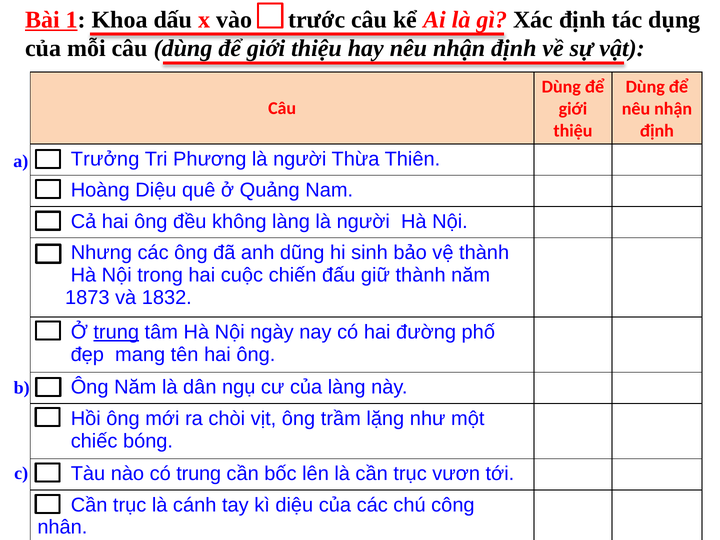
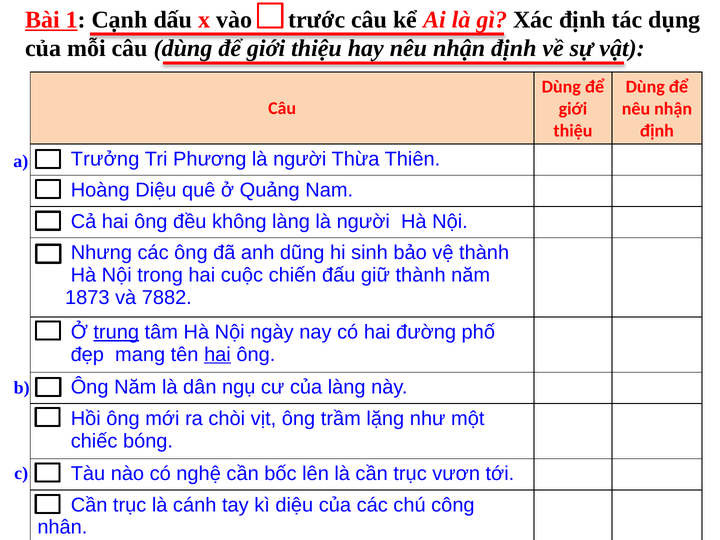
Khoa: Khoa -> Cạnh (120, 20)
1832: 1832 -> 7882 (167, 297)
hai underline: none -> present (217, 354)
có trung: trung -> nghệ (199, 474)
